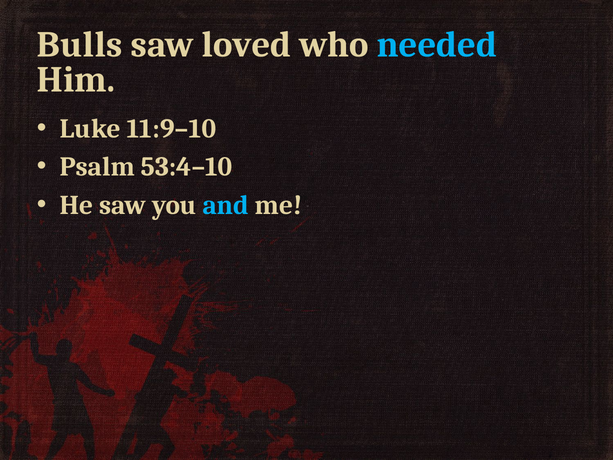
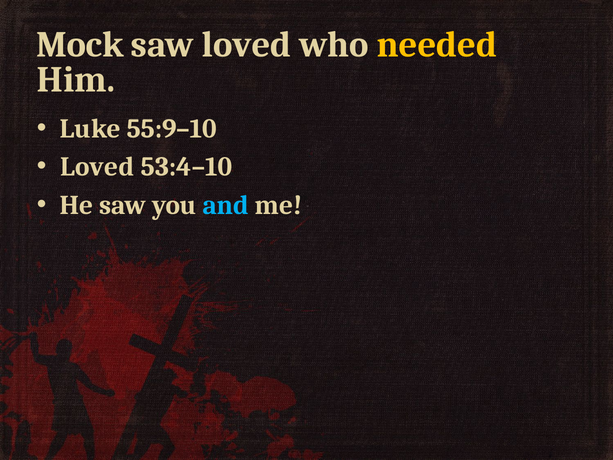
Bulls: Bulls -> Mock (80, 45)
needed colour: light blue -> yellow (437, 45)
11:9–10: 11:9–10 -> 55:9–10 (172, 129)
Psalm: Psalm -> Loved (97, 167)
